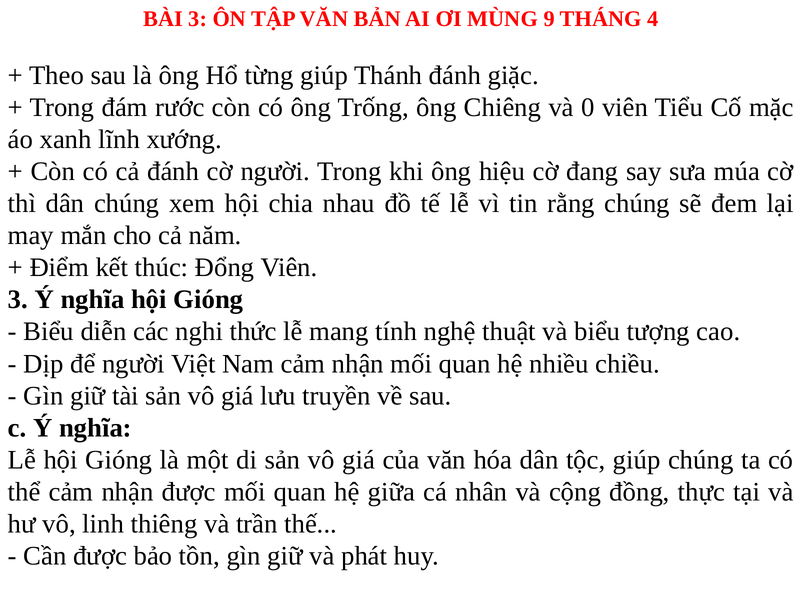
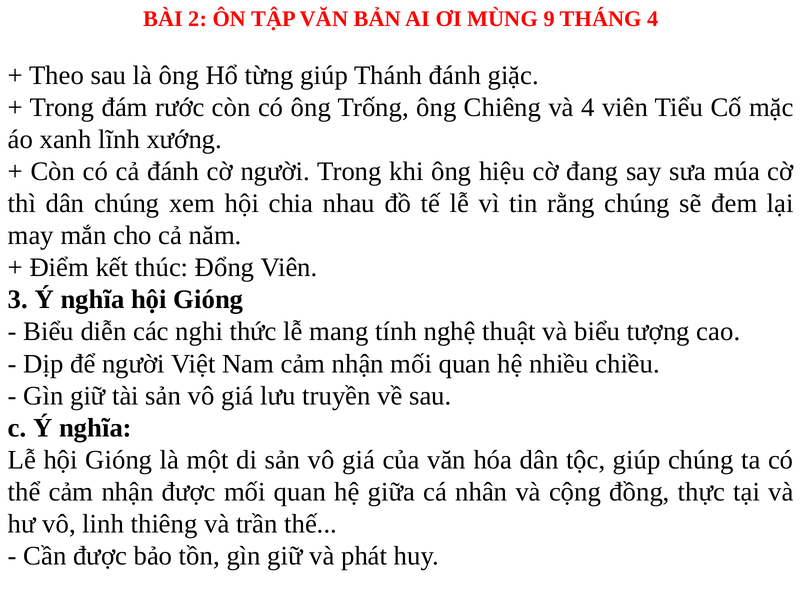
BÀI 3: 3 -> 2 (198, 19)
và 0: 0 -> 4 (588, 107)
